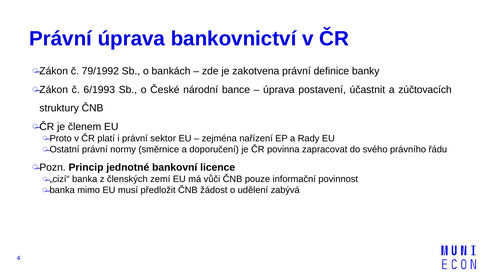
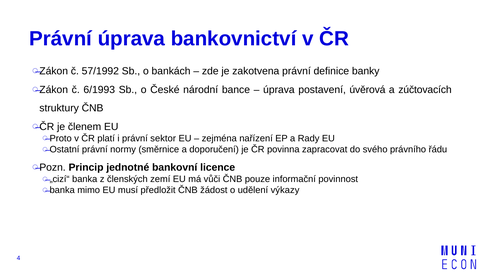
79/1992: 79/1992 -> 57/1992 (100, 71)
účastnit: účastnit -> úvěrová (367, 90)
zabývá: zabývá -> výkazy (285, 190)
